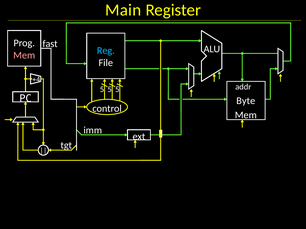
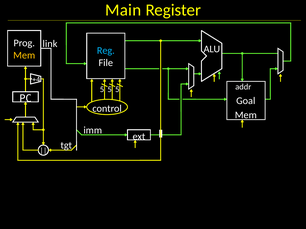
fast: fast -> link (50, 44)
Mem colour: pink -> yellow (24, 55)
Byte: Byte -> Goal (246, 101)
